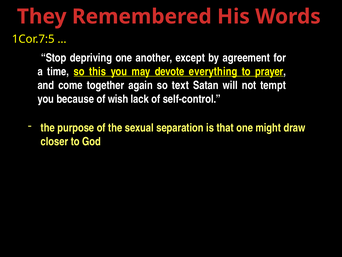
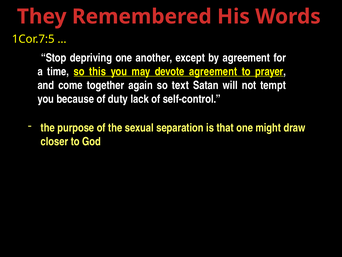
devote everything: everything -> agreement (213, 72)
wish: wish -> duty (118, 99)
